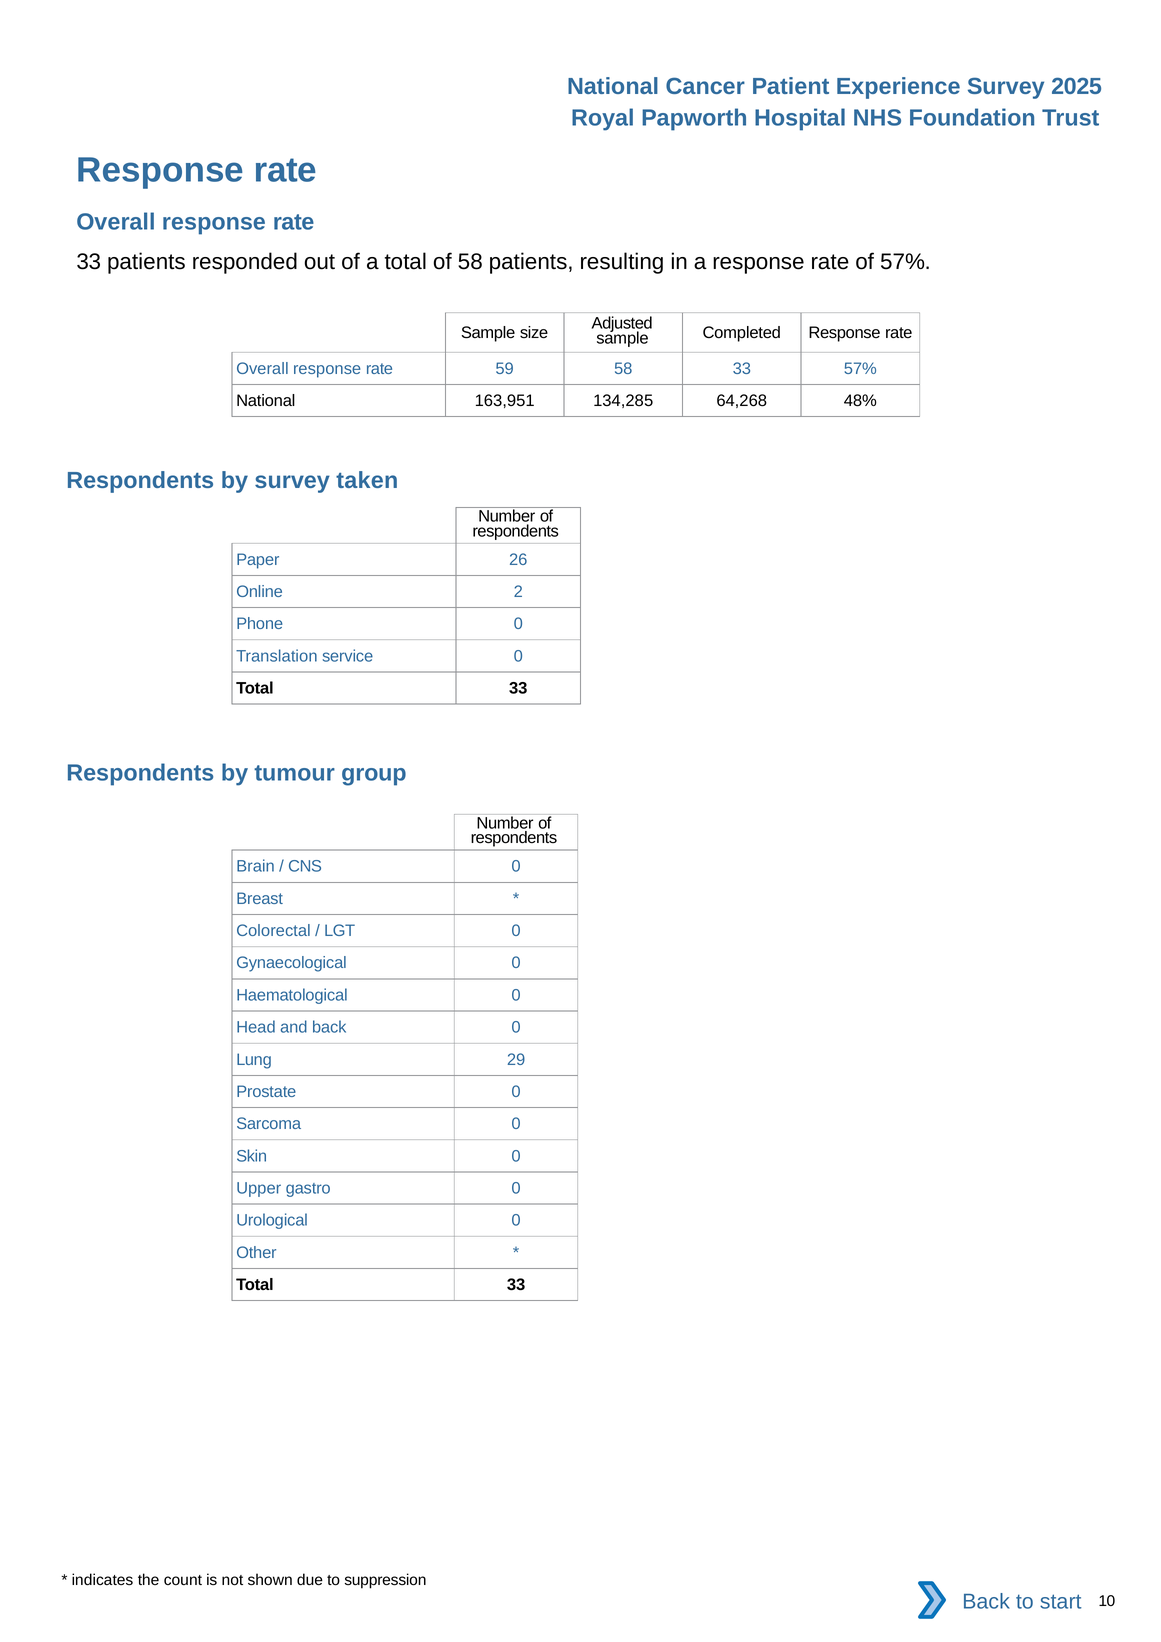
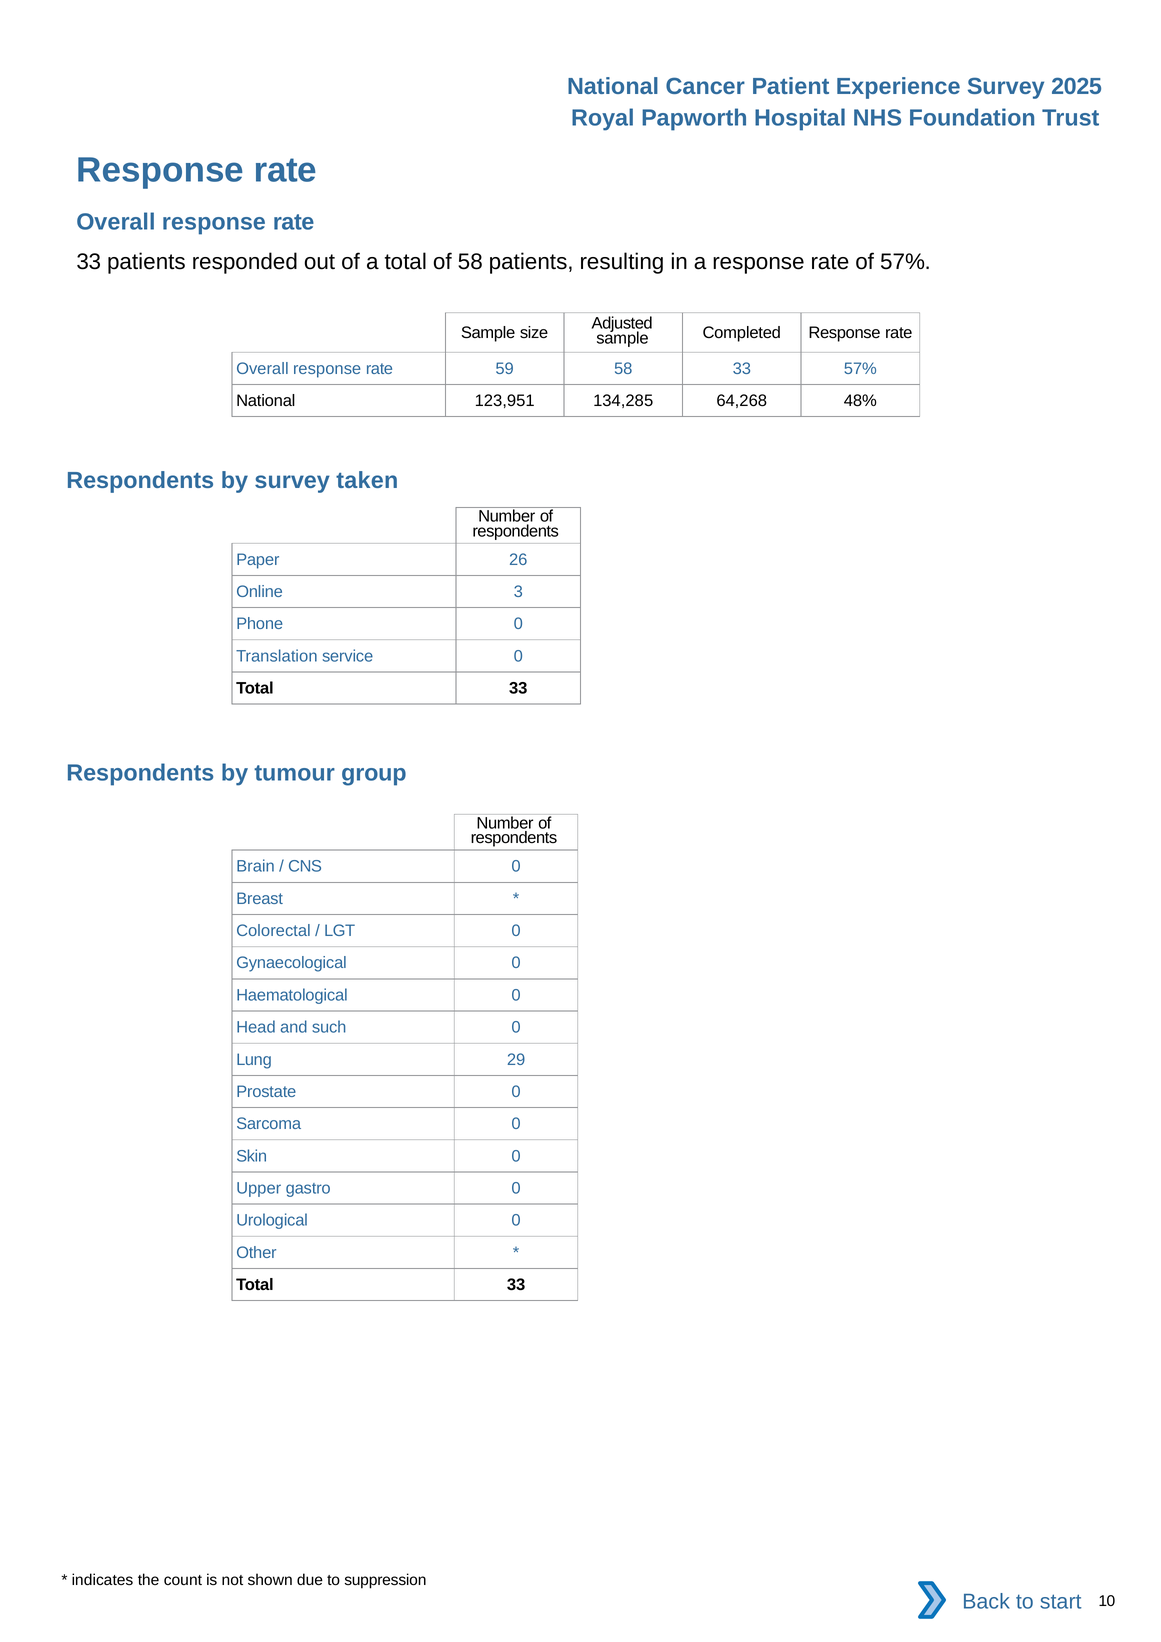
163,951: 163,951 -> 123,951 (505, 401)
2: 2 -> 3 (518, 592)
and back: back -> such (329, 1028)
